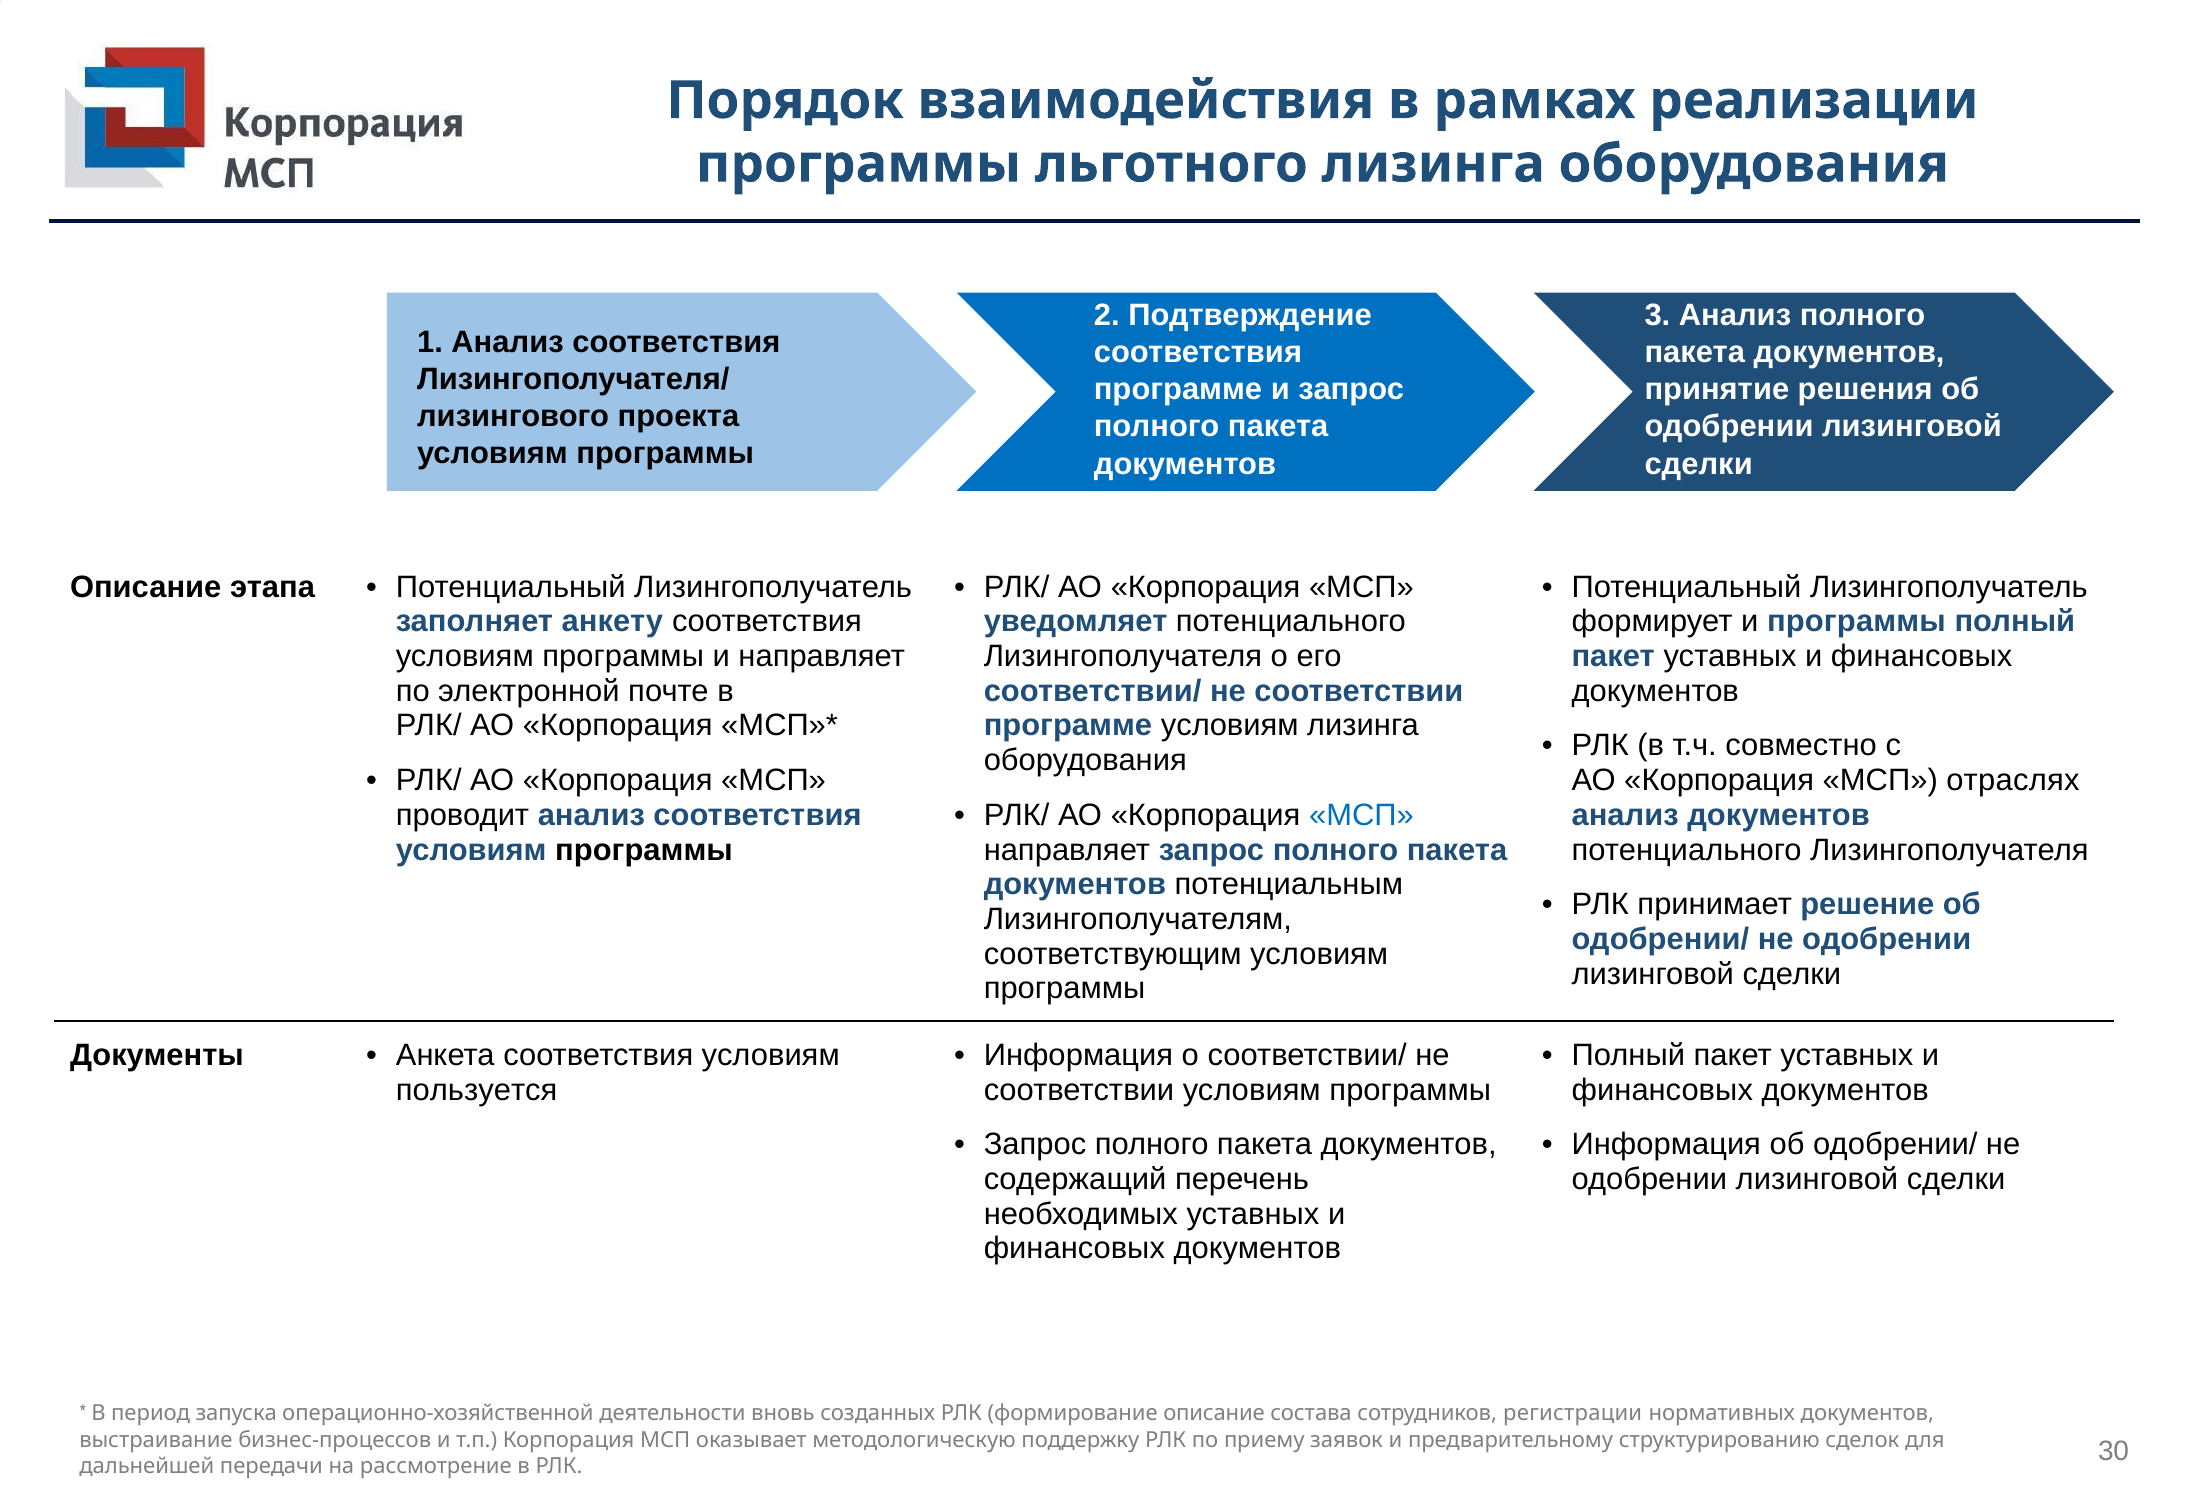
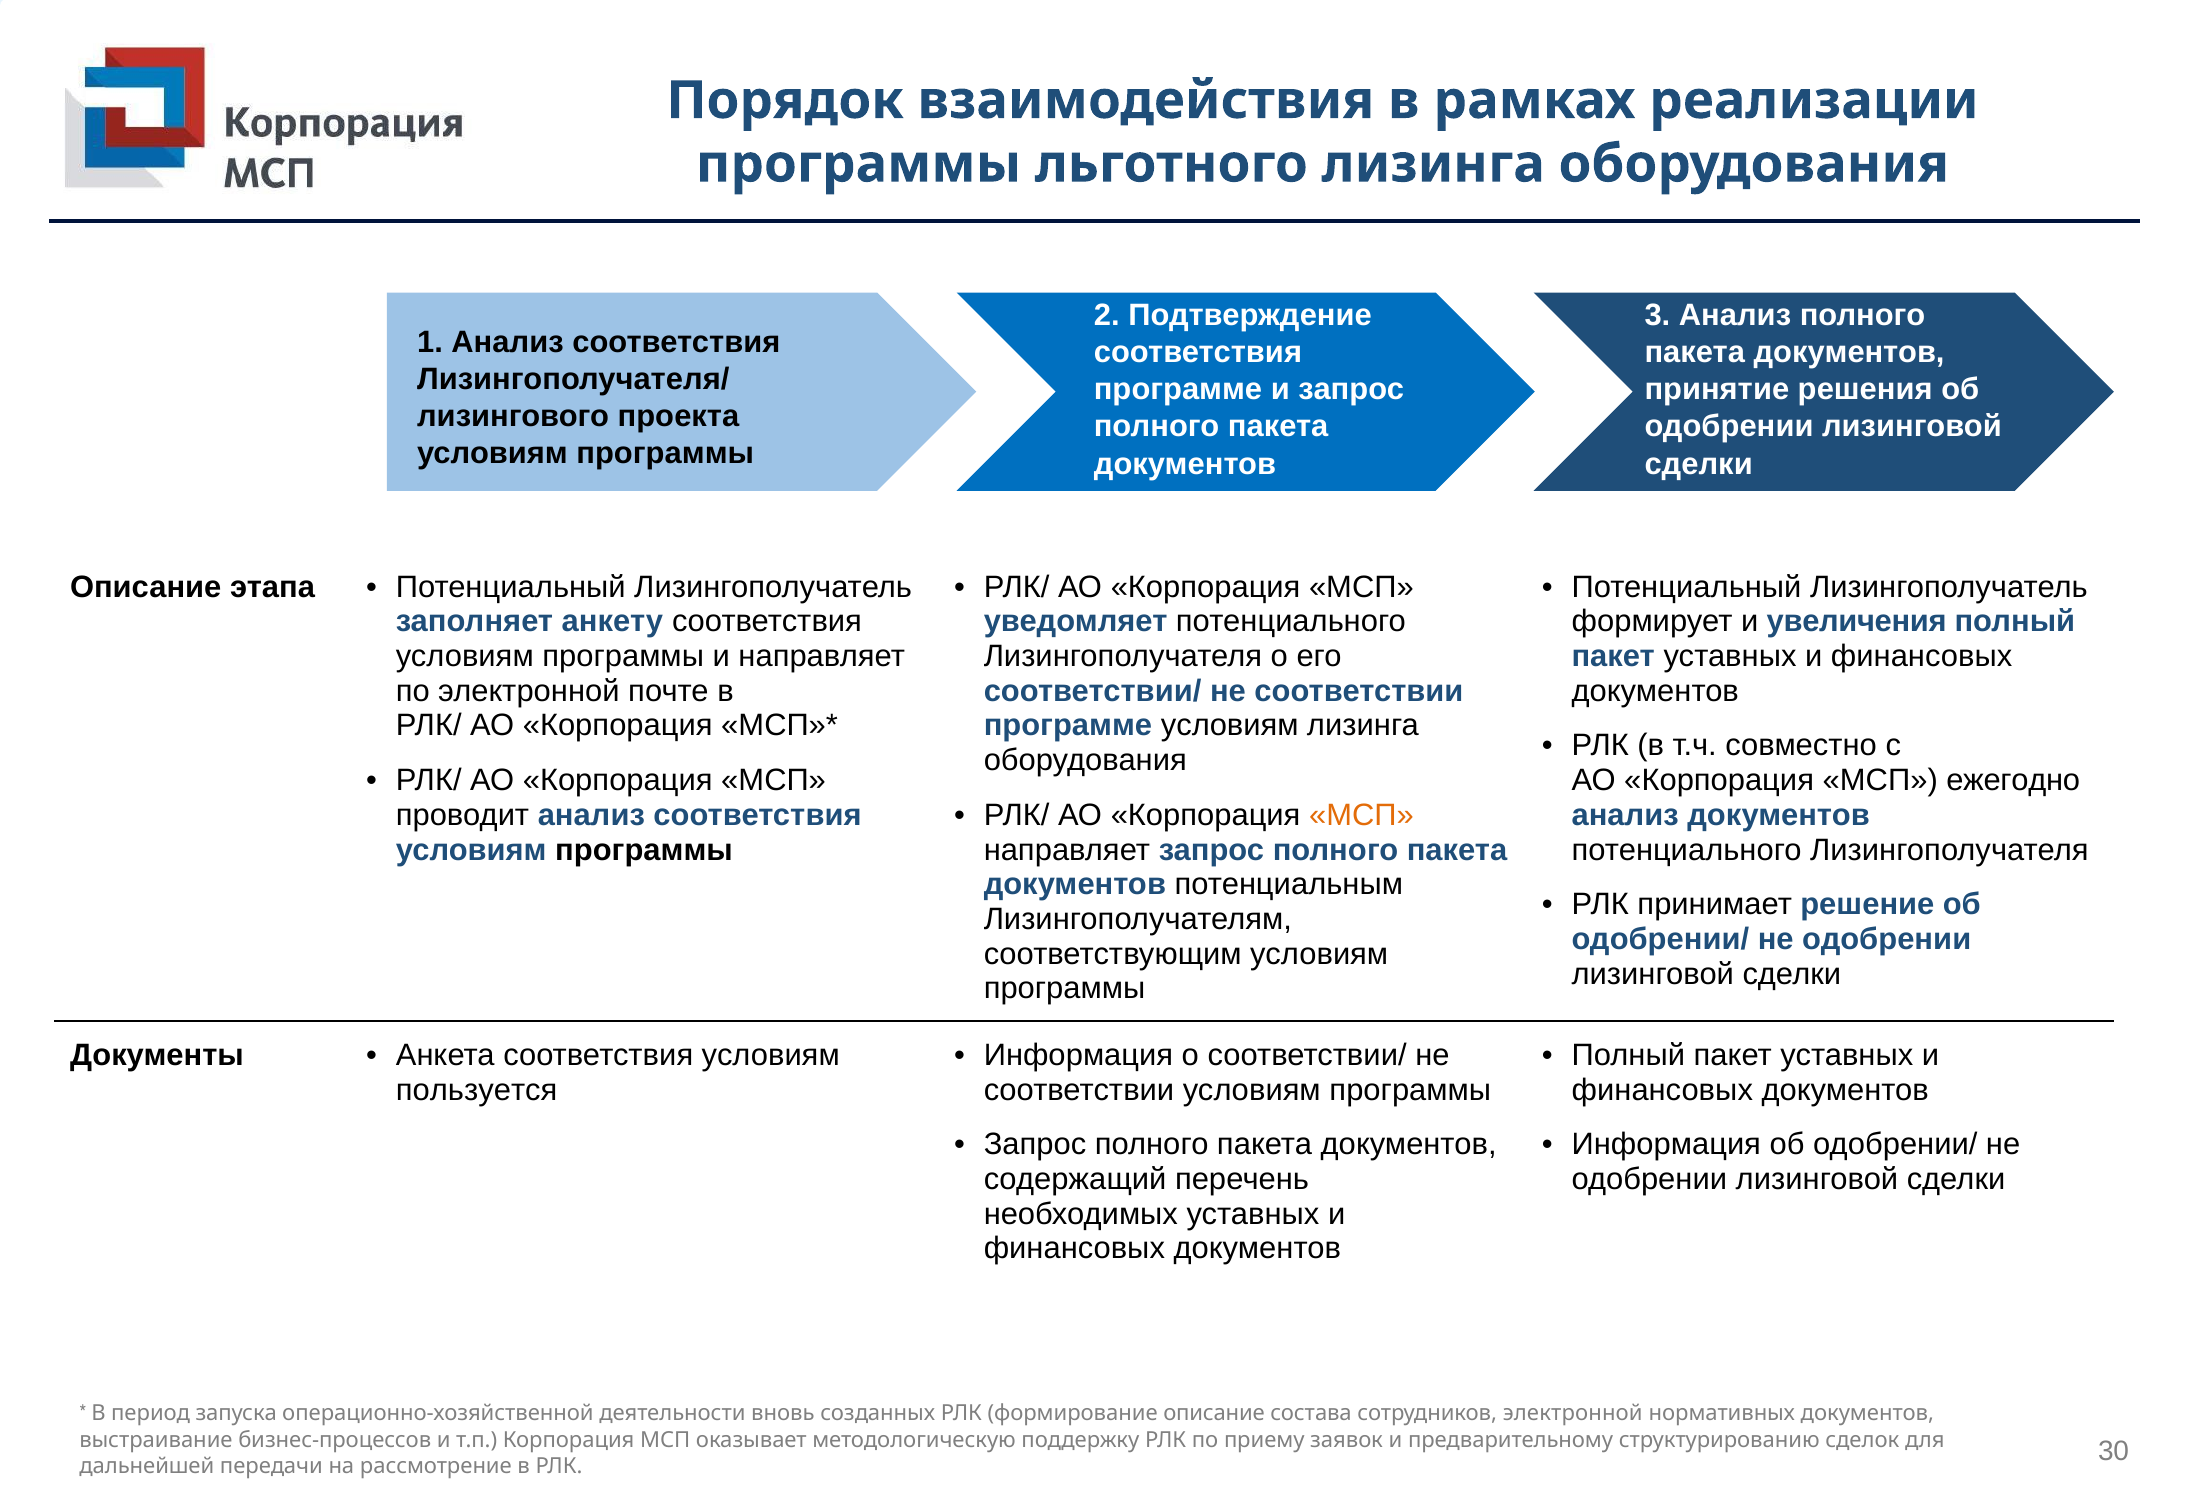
и программы: программы -> увеличения (1857, 622)
отраслях: отраслях -> ежегодно (2013, 780)
МСП colour: blue -> orange (1361, 815)
сотрудников регистрации: регистрации -> электронной (1573, 1414)
